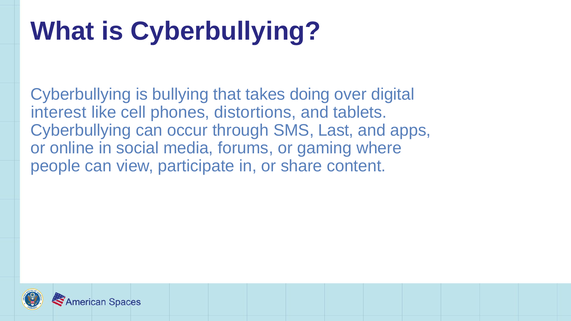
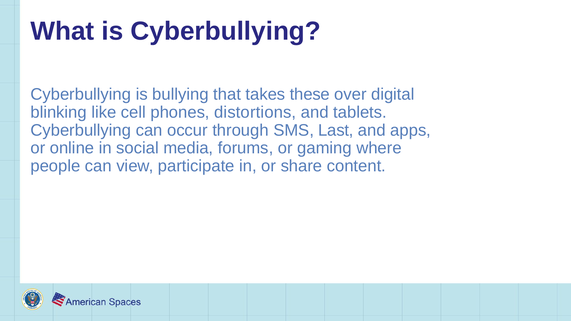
doing: doing -> these (310, 94)
interest: interest -> blinking (59, 112)
